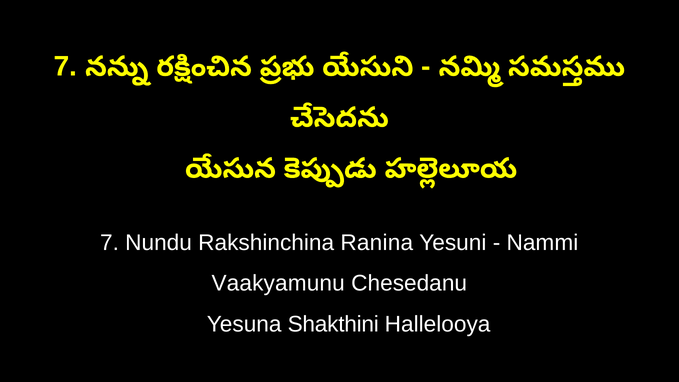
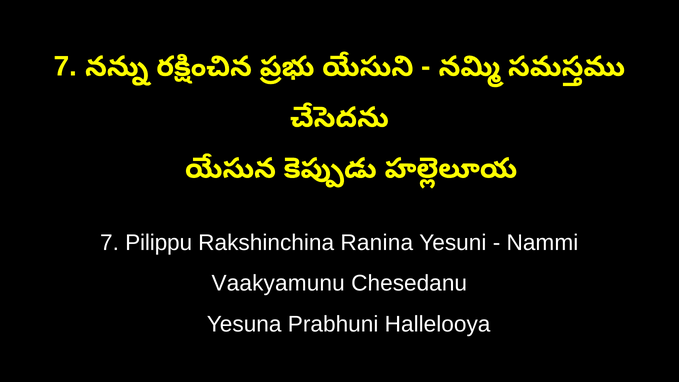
Nundu: Nundu -> Pilippu (159, 243)
Shakthini: Shakthini -> Prabhuni (333, 324)
